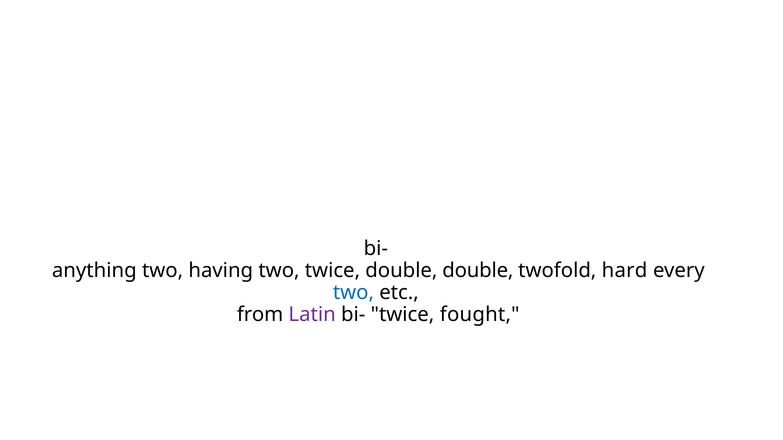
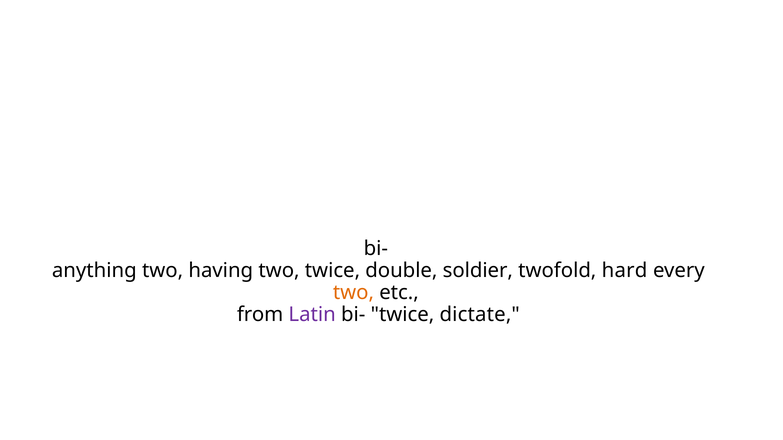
double double: double -> soldier (478, 271)
two colour: blue -> orange (353, 293)
fought: fought -> dictate (480, 315)
